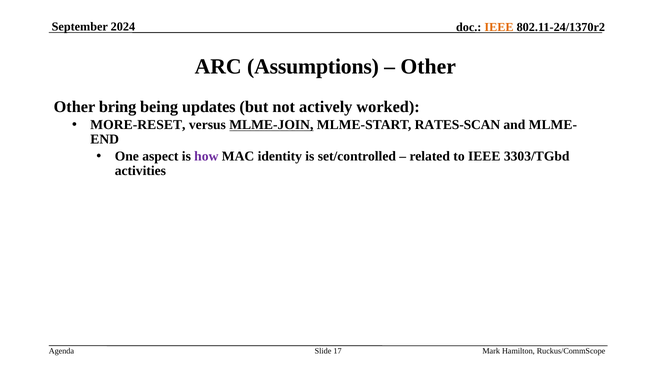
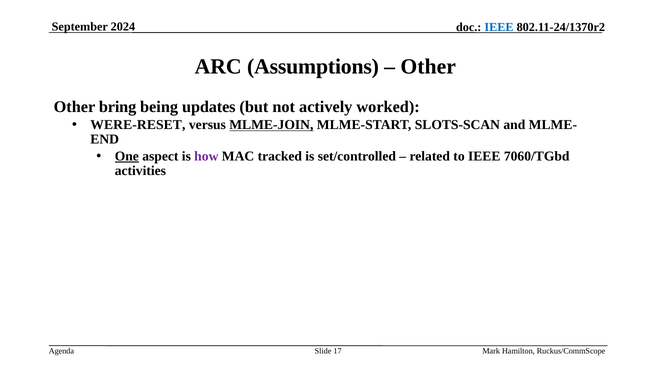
IEEE colour: orange -> blue (499, 27)
MORE-RESET: MORE-RESET -> WERE-RESET (138, 125)
RATES-SCAN: RATES-SCAN -> SLOTS-SCAN (457, 125)
One underline: none -> present (127, 156)
identity: identity -> tracked (280, 156)
3303/TGbd: 3303/TGbd -> 7060/TGbd (537, 156)
